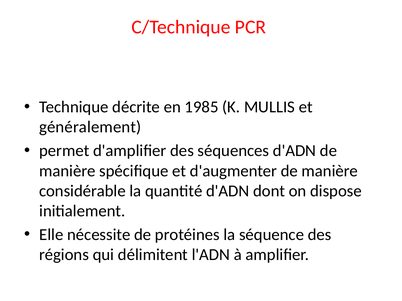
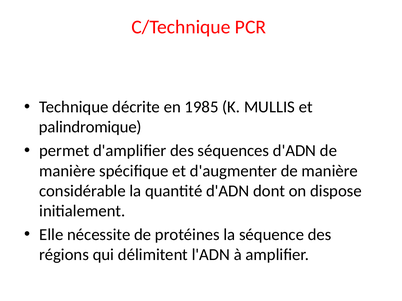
généralement: généralement -> palindromique (90, 127)
